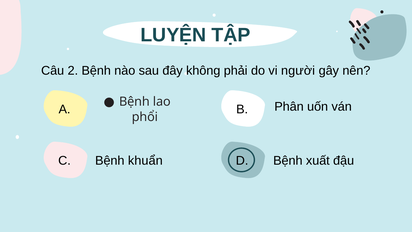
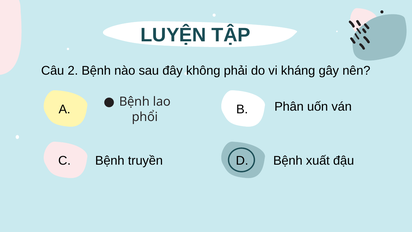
người: người -> kháng (298, 71)
khuẩn: khuẩn -> truyền (145, 160)
